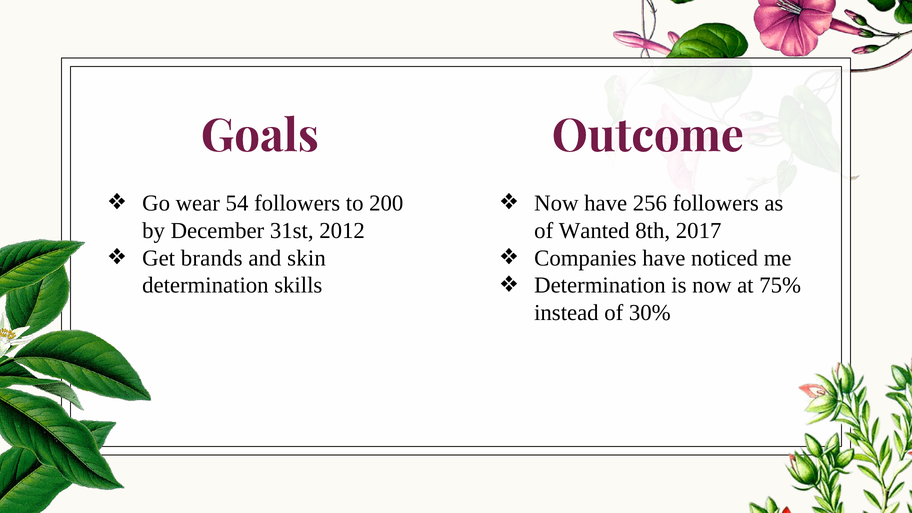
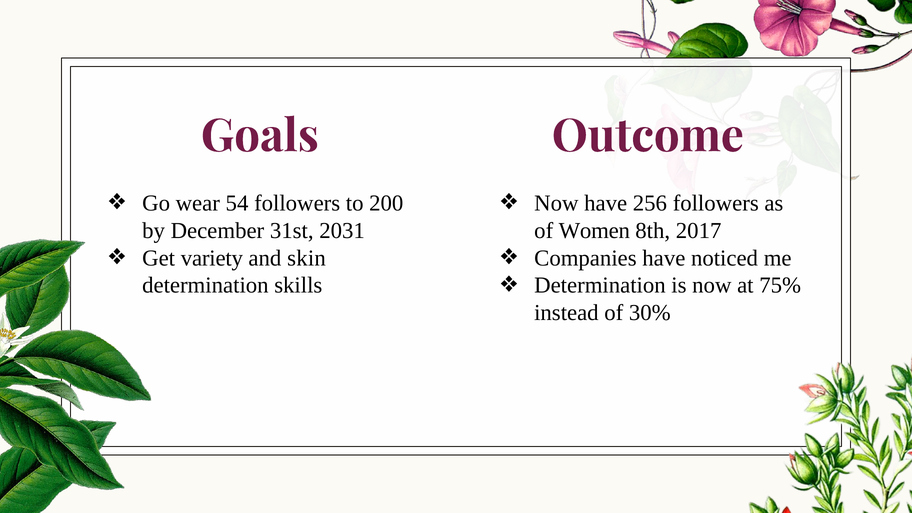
2012: 2012 -> 2031 (342, 231)
Wanted: Wanted -> Women (594, 231)
brands: brands -> variety (212, 258)
